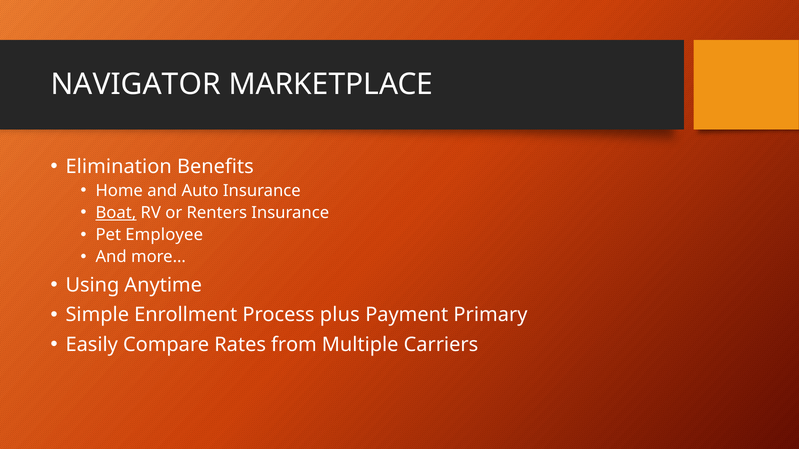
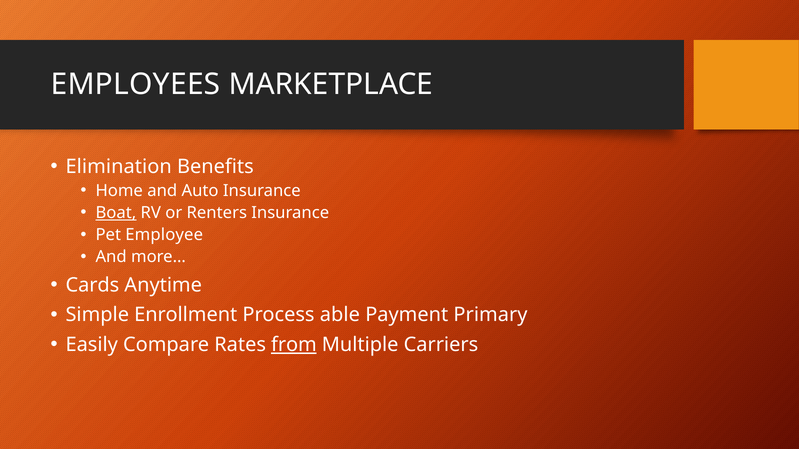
NAVIGATOR: NAVIGATOR -> EMPLOYEES (136, 85)
Using: Using -> Cards (92, 285)
plus: plus -> able (340, 315)
from underline: none -> present (294, 345)
